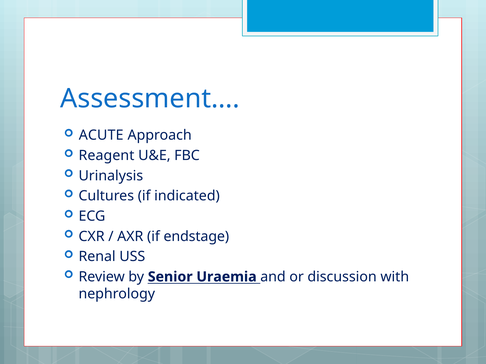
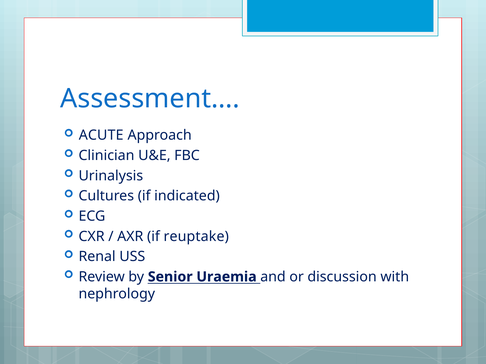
Reagent: Reagent -> Clinician (106, 156)
endstage: endstage -> reuptake (196, 237)
